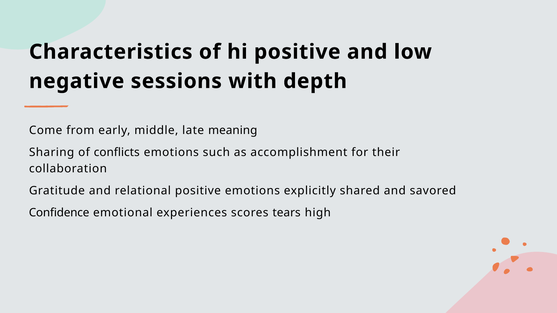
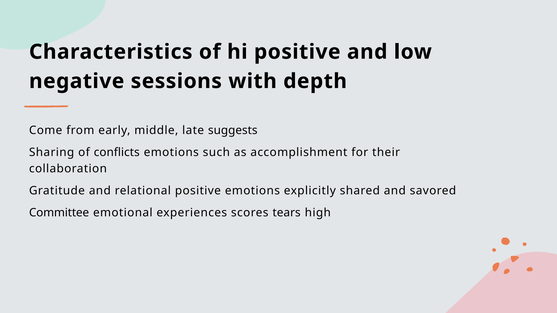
meaning: meaning -> suggests (233, 130)
Confidence: Confidence -> Committee (59, 213)
